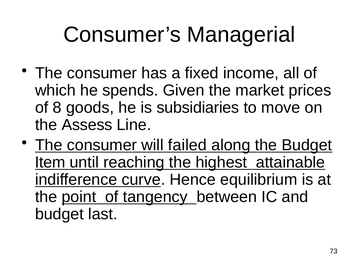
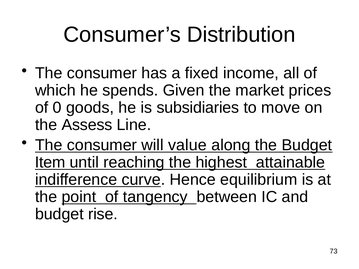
Managerial: Managerial -> Distribution (241, 35)
8: 8 -> 0 (57, 108)
failed: failed -> value (187, 145)
last: last -> rise (103, 214)
